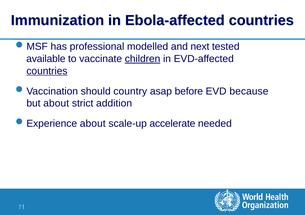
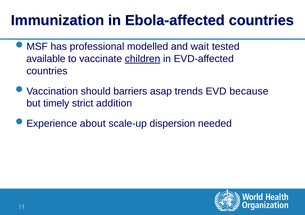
next: next -> wait (200, 47)
countries underline: present -> none (47, 71)
country: country -> barriers (130, 91)
before: before -> trends (189, 91)
but about: about -> timely (56, 104)
accelerate: accelerate -> dispersion (172, 124)
